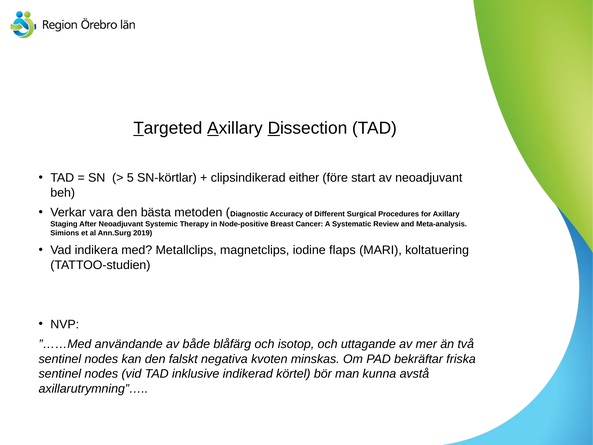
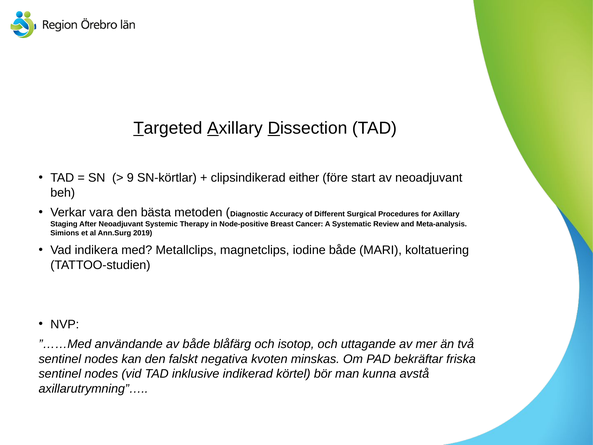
5: 5 -> 9 (130, 178)
iodine flaps: flaps -> både (343, 250)
